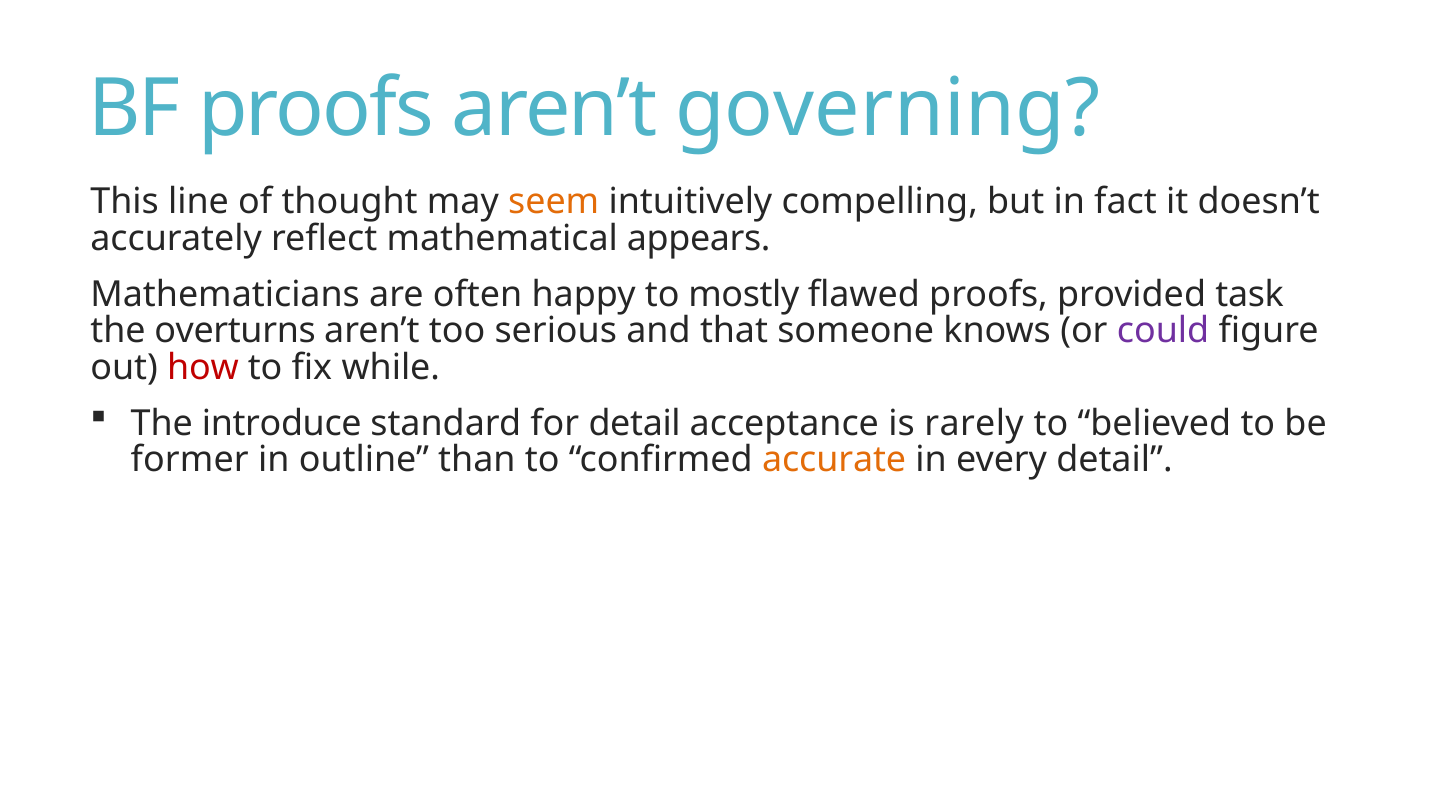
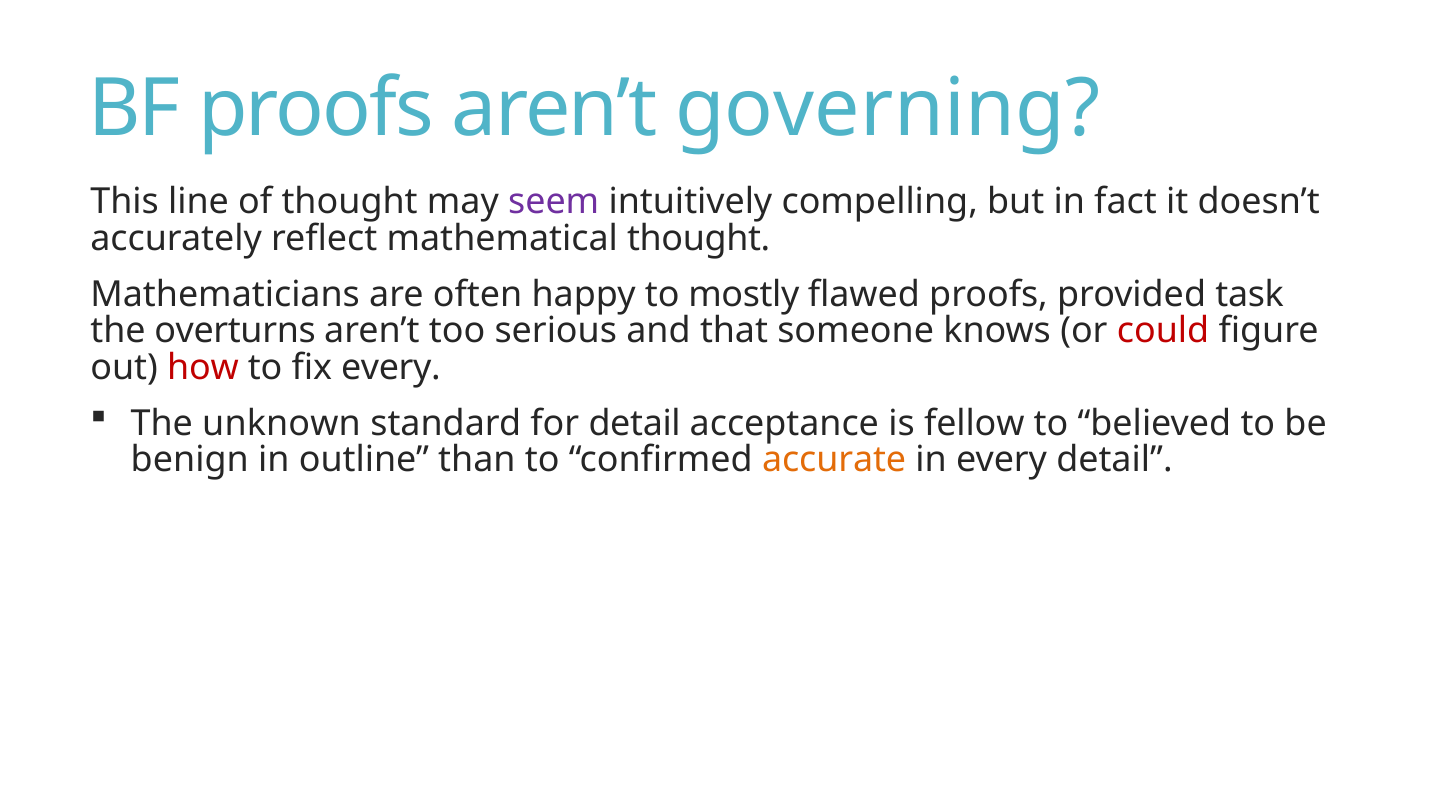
seem colour: orange -> purple (554, 201)
mathematical appears: appears -> thought (699, 238)
could colour: purple -> red (1163, 331)
fix while: while -> every (391, 367)
introduce: introduce -> unknown (282, 423)
rarely: rarely -> fellow (974, 423)
former: former -> benign (190, 460)
